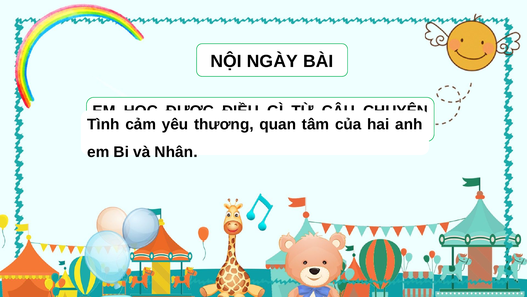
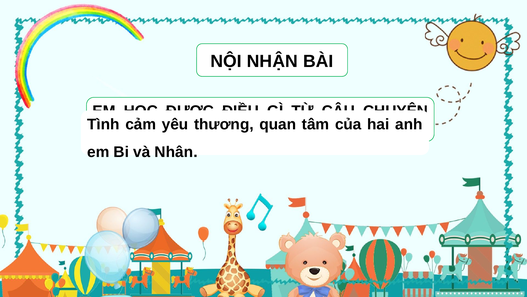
NGÀY: NGÀY -> NHẬN (272, 61)
